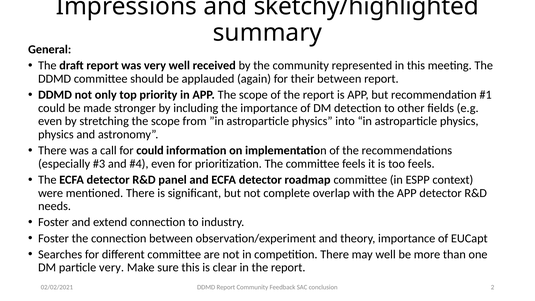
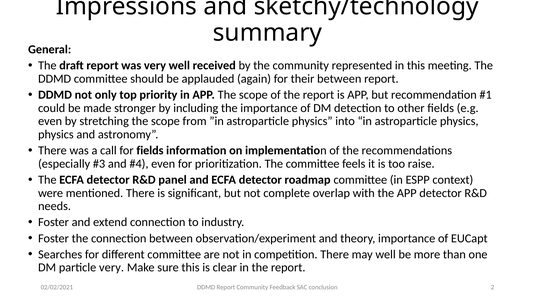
sketchy/highlighted: sketchy/highlighted -> sketchy/technology (366, 6)
for could: could -> fields (150, 150)
too feels: feels -> raise (421, 164)
